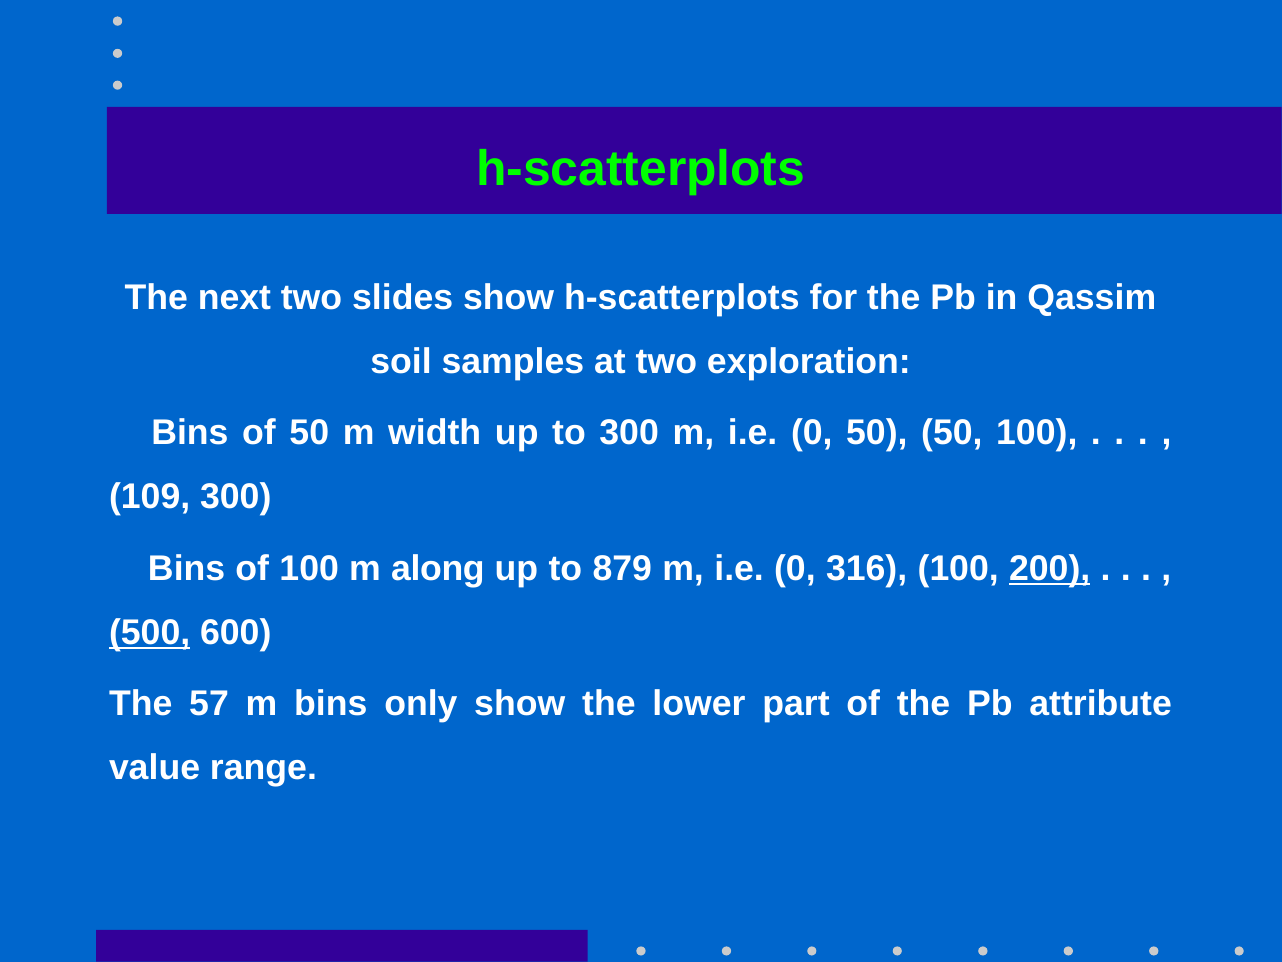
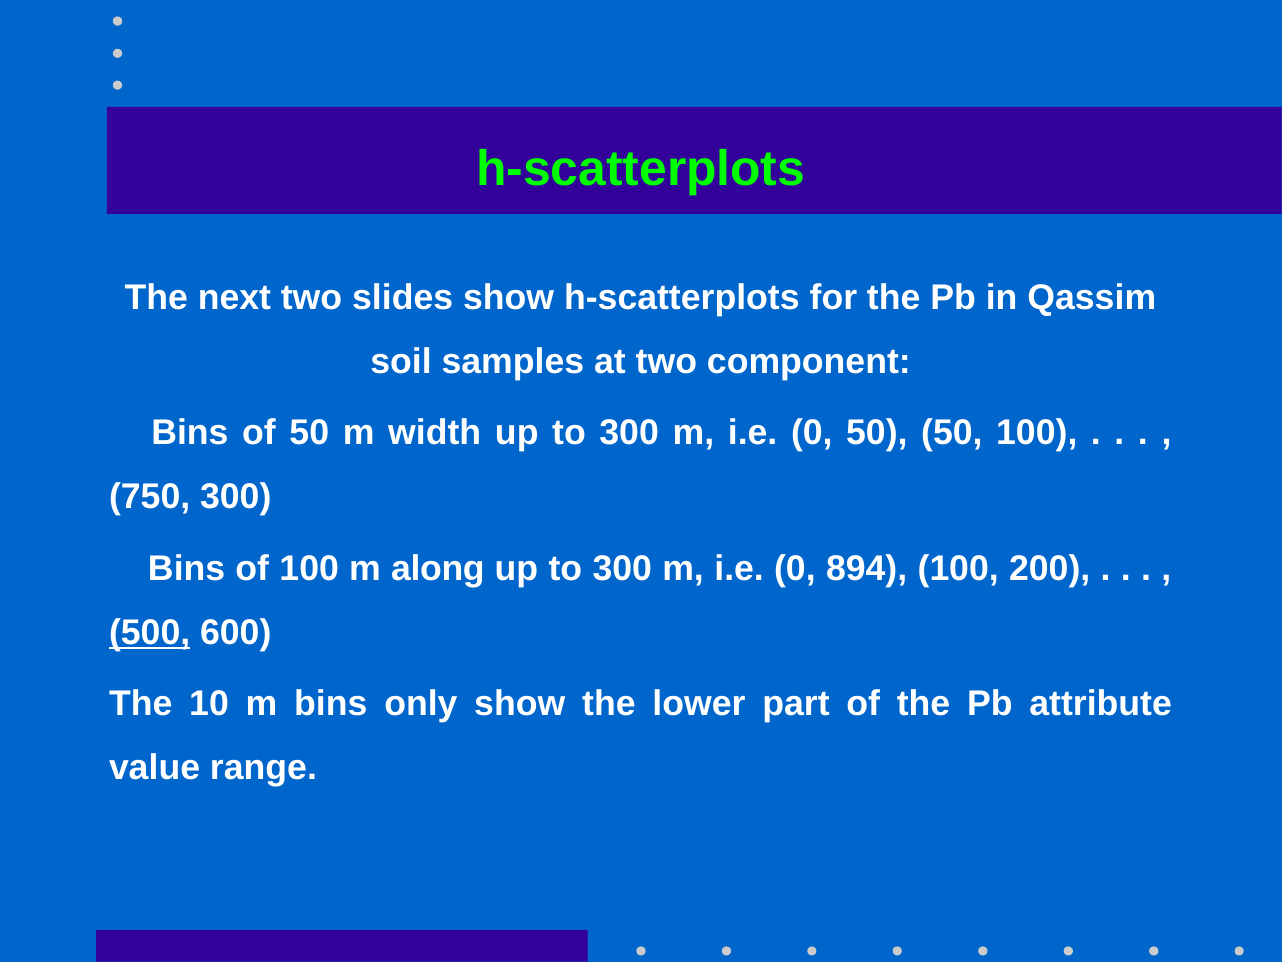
exploration: exploration -> component (809, 361)
109: 109 -> 750 (150, 497)
879: 879 -> 300 (622, 568)
316: 316 -> 894 (867, 568)
200 underline: present -> none (1050, 568)
57: 57 -> 10 (209, 703)
